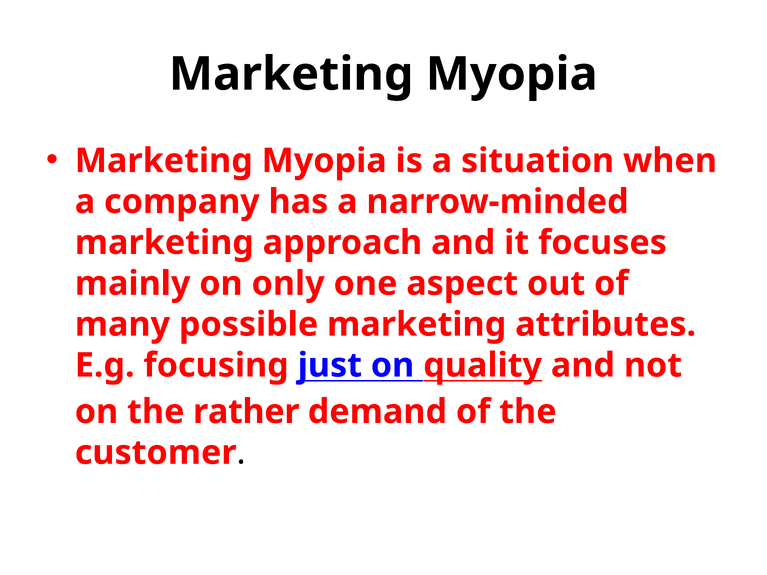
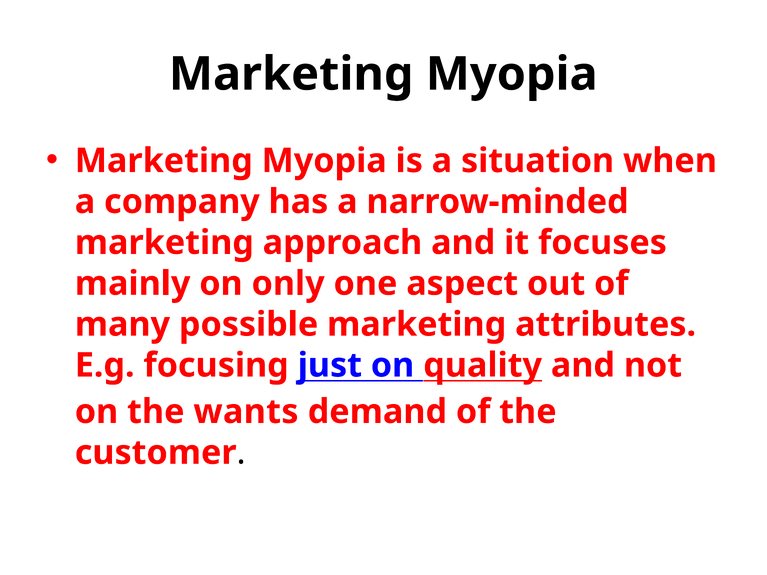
rather: rather -> wants (246, 412)
